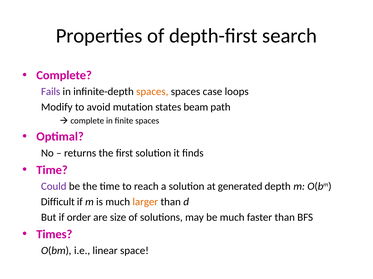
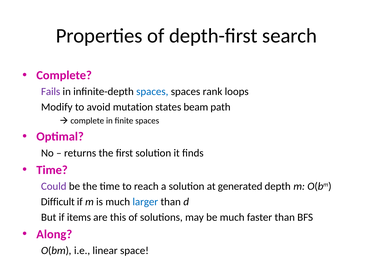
spaces colour: orange -> blue (152, 92)
case: case -> rank (213, 92)
larger colour: orange -> blue (145, 202)
order: order -> items (79, 218)
size: size -> this (118, 218)
Times: Times -> Along (54, 235)
